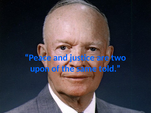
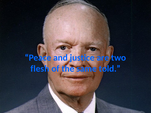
upon: upon -> flesh (40, 69)
